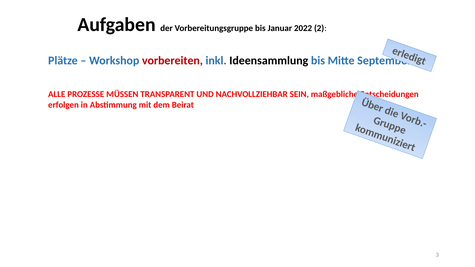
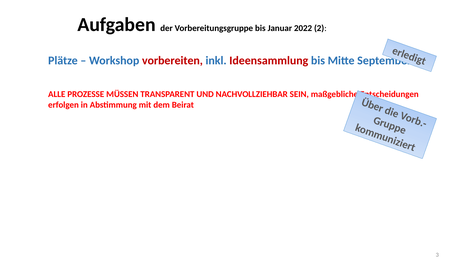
Ideensammlung colour: black -> red (269, 61)
